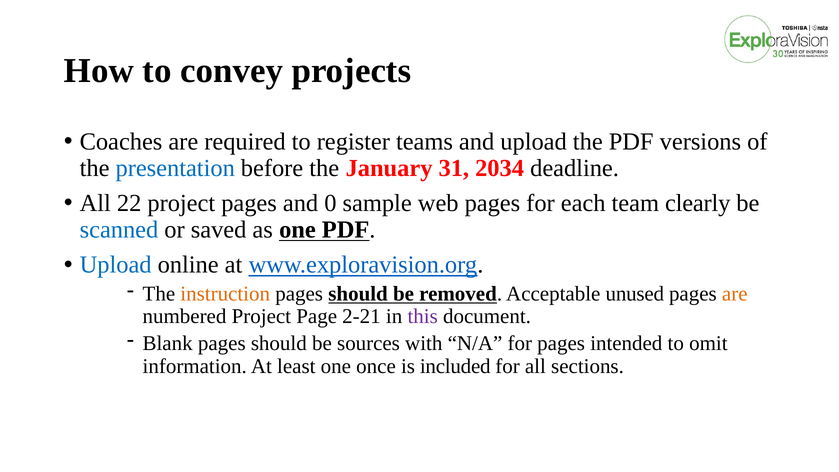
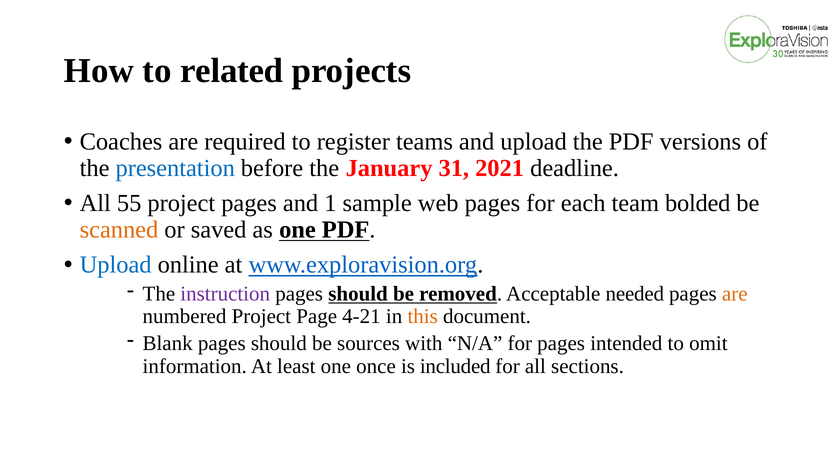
convey: convey -> related (232, 70)
2034: 2034 -> 2021 (500, 168)
22: 22 -> 55 (129, 203)
0: 0 -> 1 (330, 203)
clearly: clearly -> bolded (698, 203)
scanned colour: blue -> orange (119, 230)
instruction colour: orange -> purple (225, 294)
unused: unused -> needed (635, 294)
2-21: 2-21 -> 4-21 (361, 316)
this colour: purple -> orange (423, 316)
